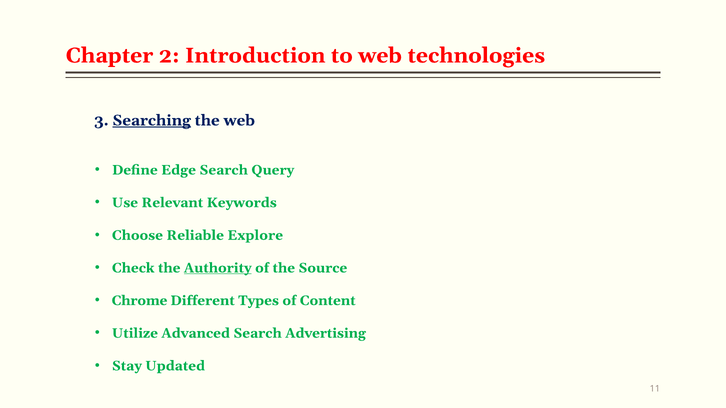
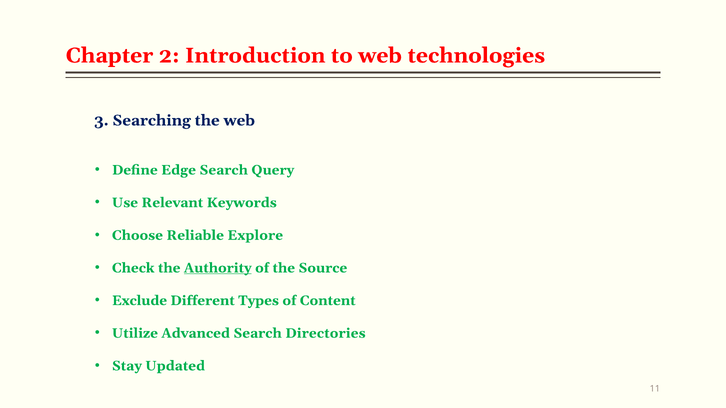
Searching underline: present -> none (152, 121)
Chrome: Chrome -> Exclude (140, 301)
Advertising: Advertising -> Directories (325, 334)
